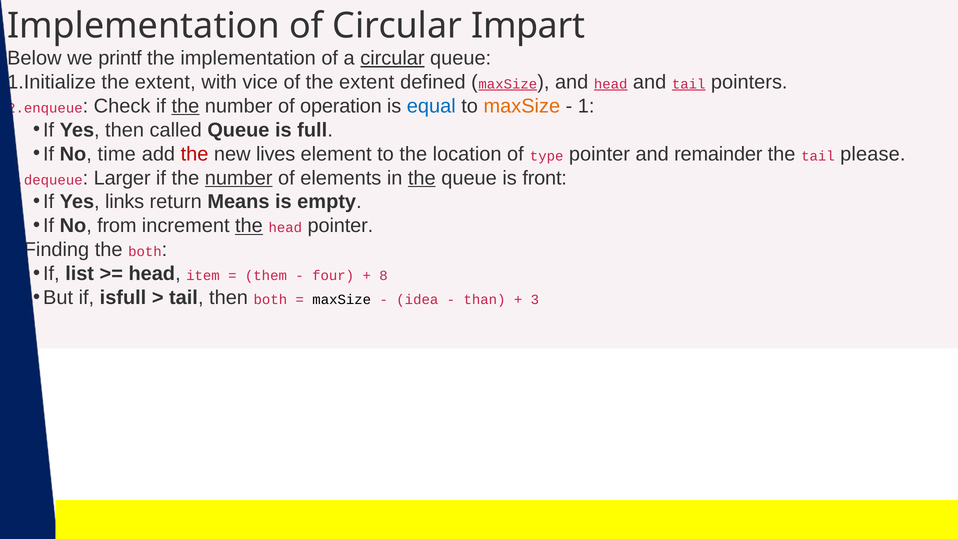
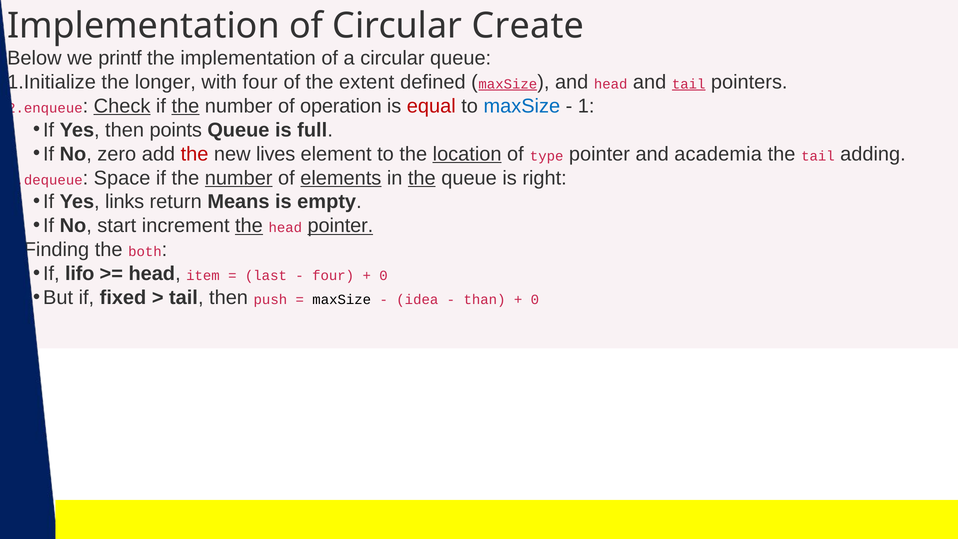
Impart: Impart -> Create (528, 26)
circular underline: present -> none (392, 58)
extent: extent -> longer (165, 82)
with vice: vice -> four (260, 82)
head underline: present -> none (611, 84)
Check underline: none -> present (122, 106)
equal colour: blue -> red (431, 106)
maxSize colour: orange -> blue (522, 106)
called: called -> points (176, 130)
time: time -> zero (117, 154)
location underline: none -> present (467, 154)
remainder: remainder -> academia (718, 154)
please: please -> adding (873, 154)
Larger: Larger -> Space (122, 178)
elements underline: none -> present (341, 178)
front: front -> right (545, 178)
from: from -> start (117, 226)
pointer underline: none -> present (340, 226)
list: list -> lifo (80, 274)
them: them -> last (266, 276)
8: 8 -> 0 (383, 276)
isfull: isfull -> fixed (123, 298)
then both: both -> push (270, 300)
3: 3 -> 0 (535, 300)
